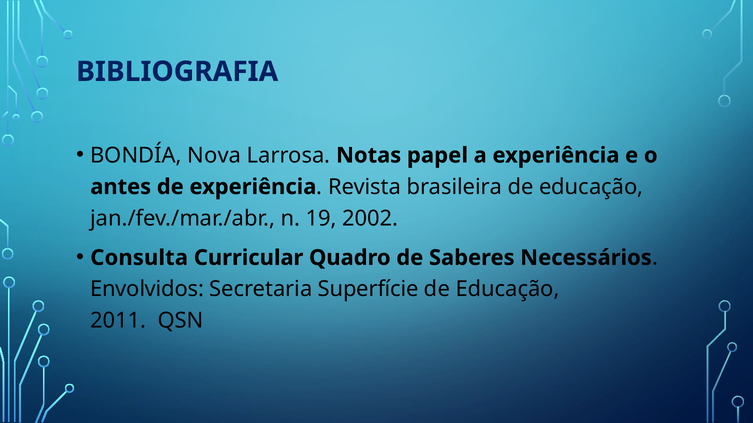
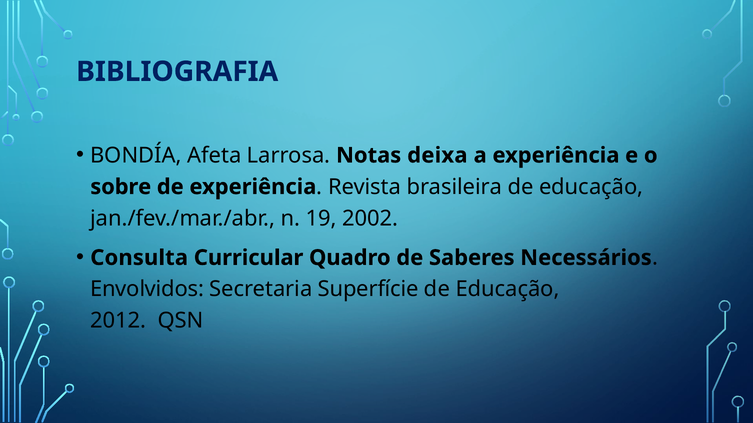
Nova: Nova -> Afeta (214, 156)
papel: papel -> deixa (437, 156)
antes: antes -> sobre (121, 187)
2011: 2011 -> 2012 (118, 321)
